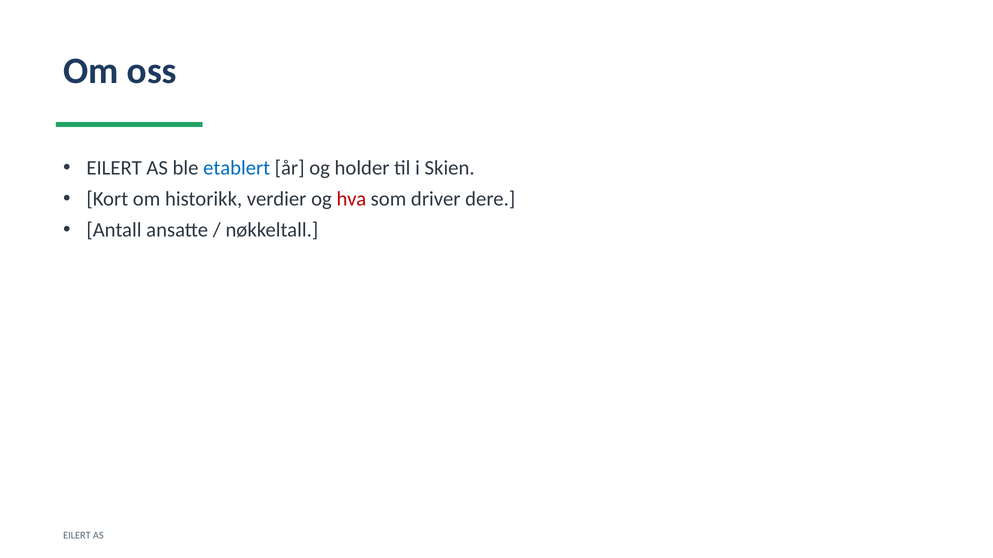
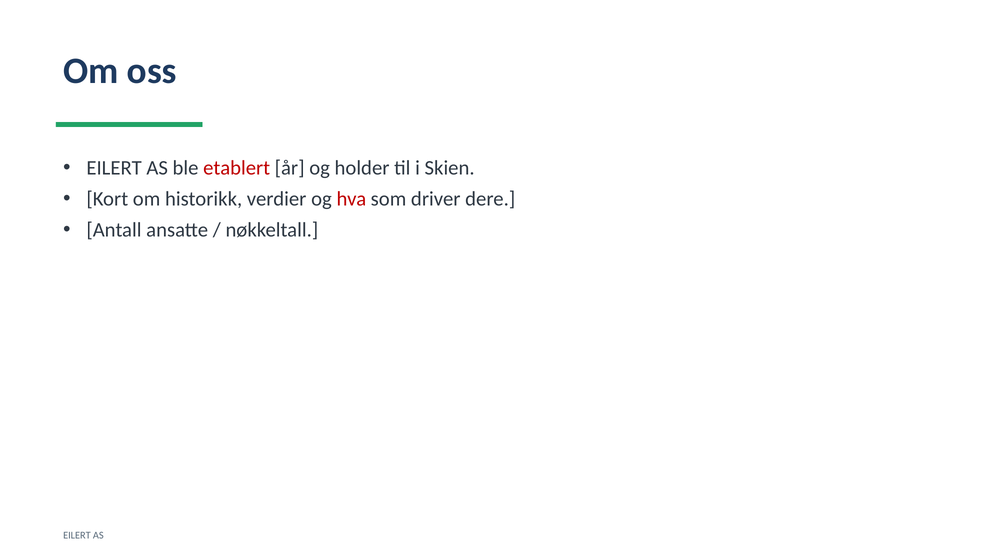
etablert colour: blue -> red (237, 168)
